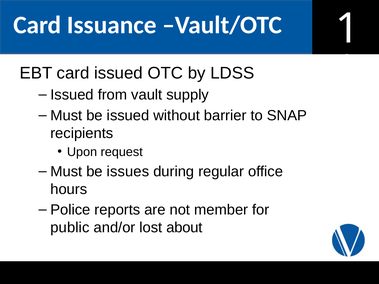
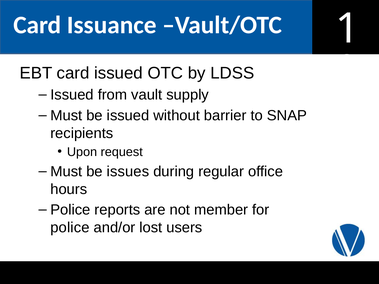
public: public -> police (70, 228)
about: about -> users (184, 228)
